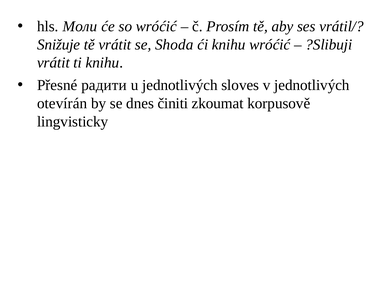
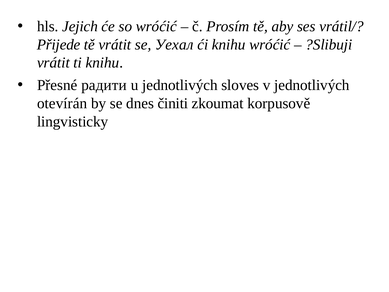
Моли: Моли -> Jejich (80, 26)
Snižuje: Snižuje -> Přijede (59, 44)
Shoda: Shoda -> Уехал (174, 44)
